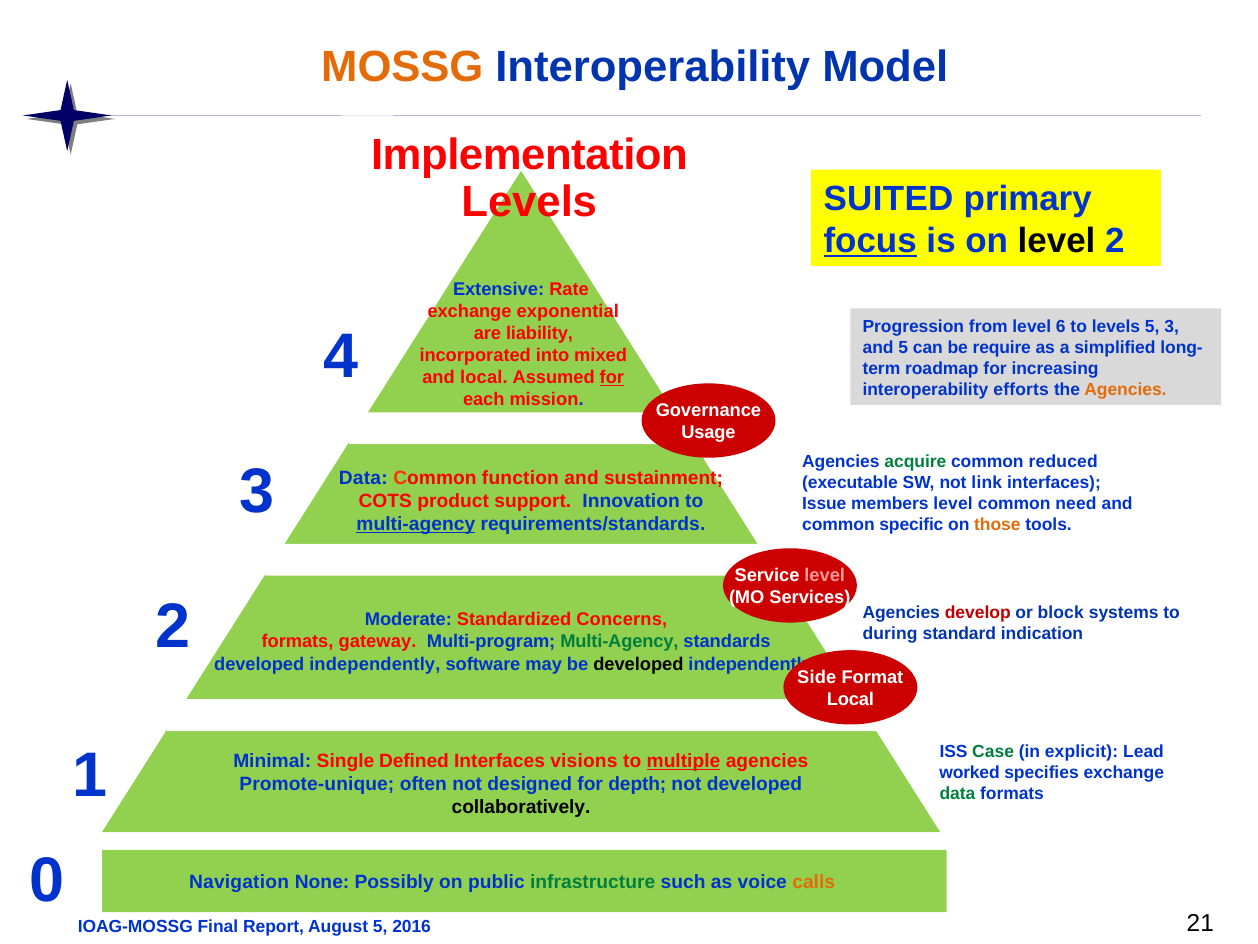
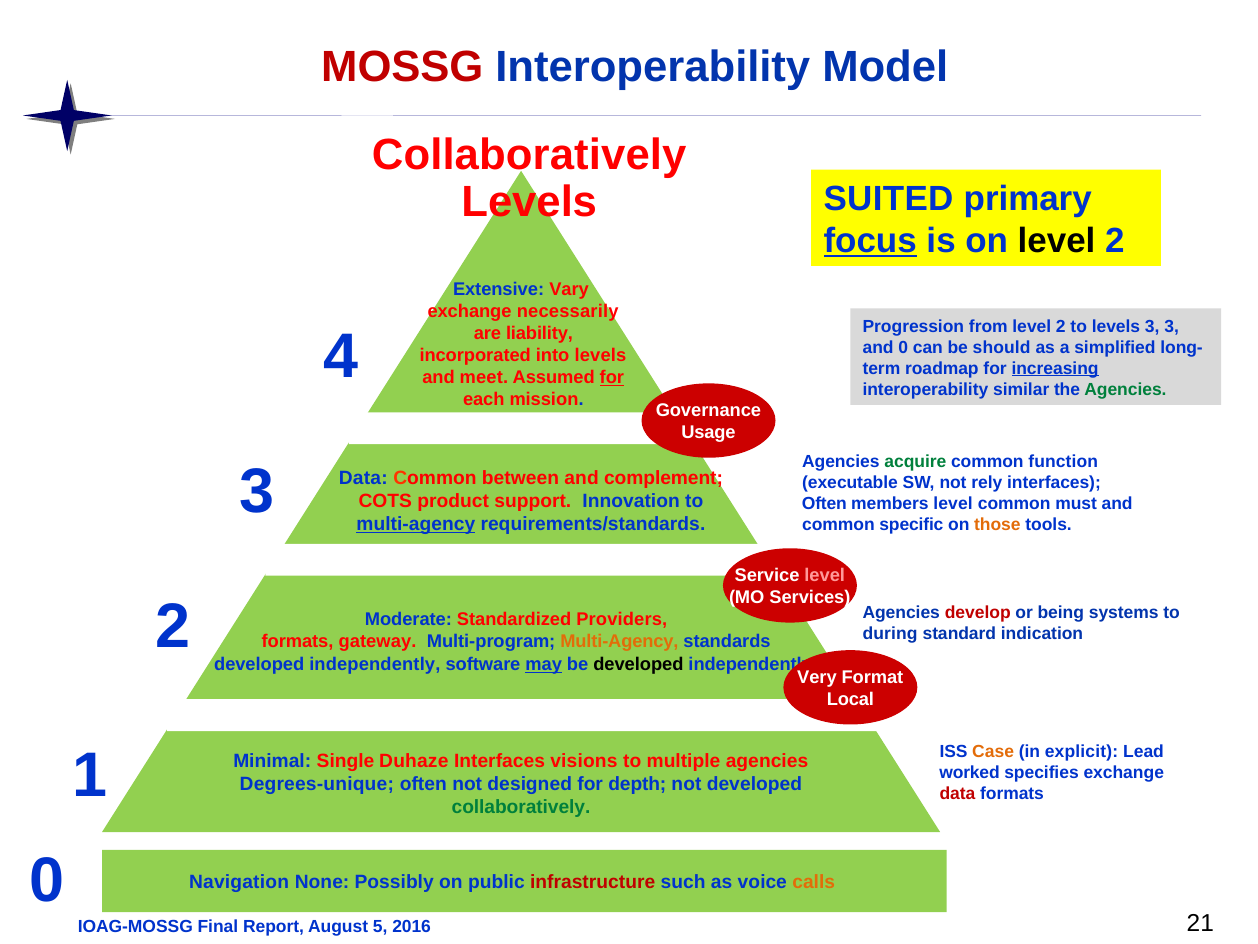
MOSSG colour: orange -> red (402, 67)
Implementation: Implementation -> Collaboratively (529, 155)
Rate: Rate -> Vary (569, 290)
exponential: exponential -> necessarily (568, 312)
from level 6: 6 -> 2 (1061, 326)
levels 5: 5 -> 3 (1152, 326)
and 5: 5 -> 0 (903, 347)
require: require -> should (1002, 347)
into mixed: mixed -> levels (600, 356)
increasing underline: none -> present (1055, 368)
and local: local -> meet (484, 378)
efforts: efforts -> similar (1021, 389)
Agencies colour: orange -> green (1125, 389)
reduced: reduced -> function (1063, 461)
function: function -> between (520, 478)
sustainment: sustainment -> complement (664, 478)
link: link -> rely (987, 482)
Issue: Issue -> Often (824, 503)
need: need -> must (1076, 503)
block: block -> being (1061, 613)
Concerns: Concerns -> Providers (622, 619)
Multi-Agency colour: green -> orange (619, 641)
may underline: none -> present (544, 664)
Side: Side -> Very (817, 677)
Case colour: green -> orange (993, 751)
Defined: Defined -> Duhaze (414, 761)
multiple underline: present -> none (683, 761)
Promote-unique: Promote-unique -> Degrees-unique (317, 784)
data colour: green -> red (957, 793)
collaboratively colour: black -> green (521, 807)
infrastructure colour: green -> red (593, 882)
